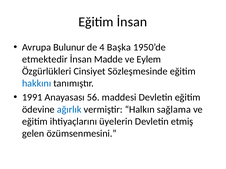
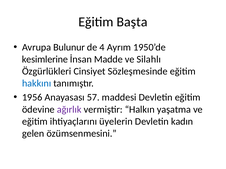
Eğitim İnsan: İnsan -> Başta (132, 22)
Başka: Başka -> Ayrım (119, 47)
etmektedir: etmektedir -> kesimlerine (45, 59)
Eylem: Eylem -> Silahlı (149, 59)
1991: 1991 -> 1956 (32, 98)
56: 56 -> 57 (93, 98)
ağırlık colour: blue -> purple (69, 110)
sağlama: sağlama -> yaşatma (174, 110)
etmiş: etmiş -> kadın (182, 122)
